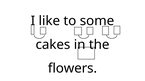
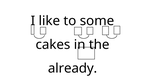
flowers: flowers -> already (73, 69)
